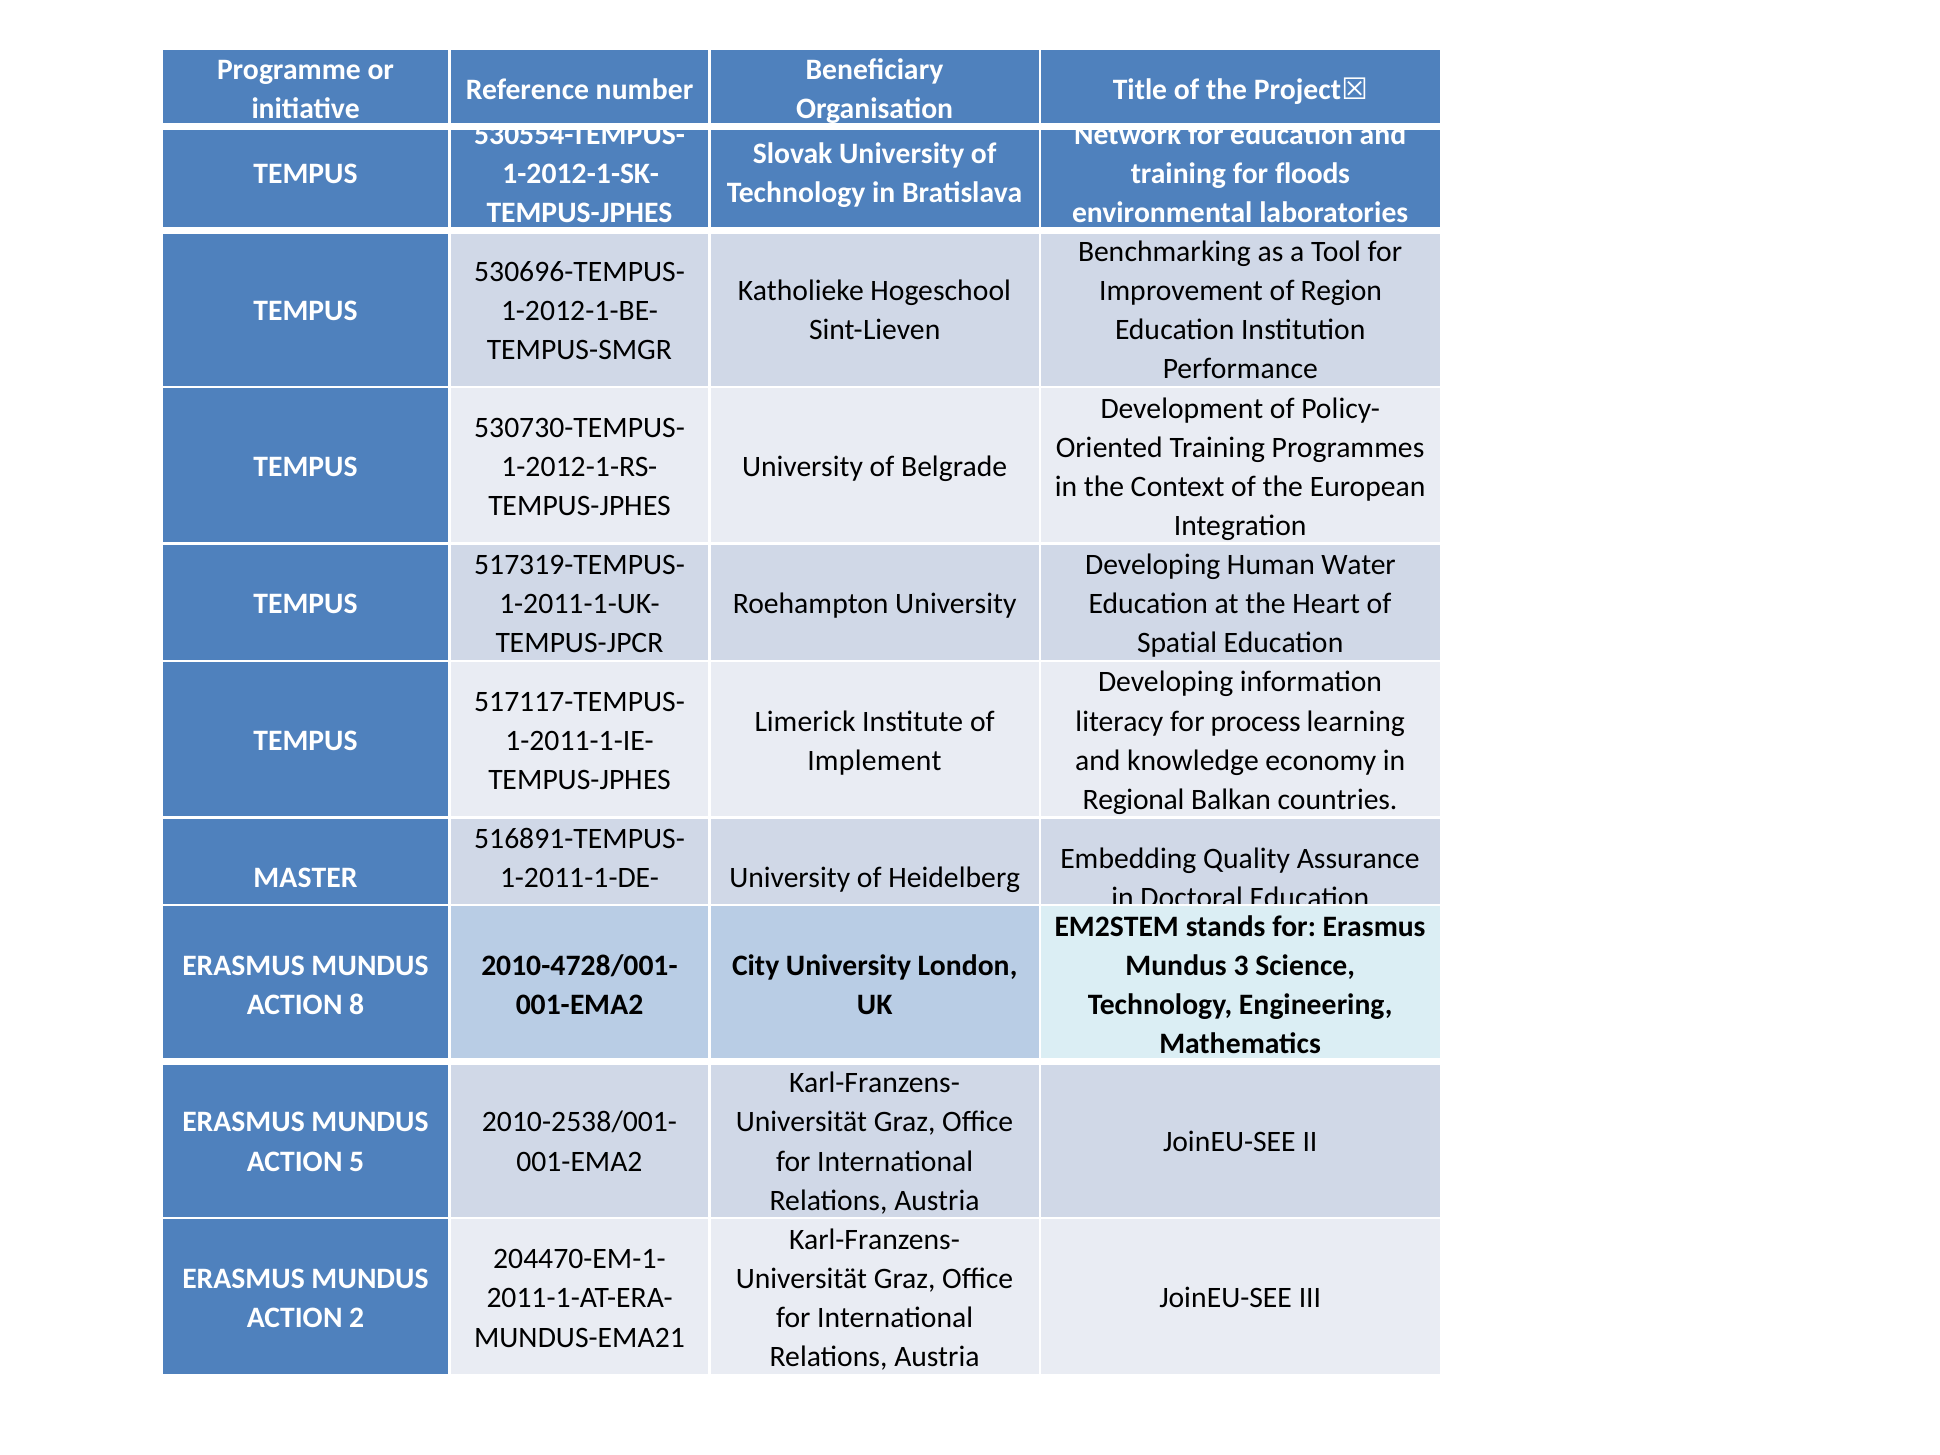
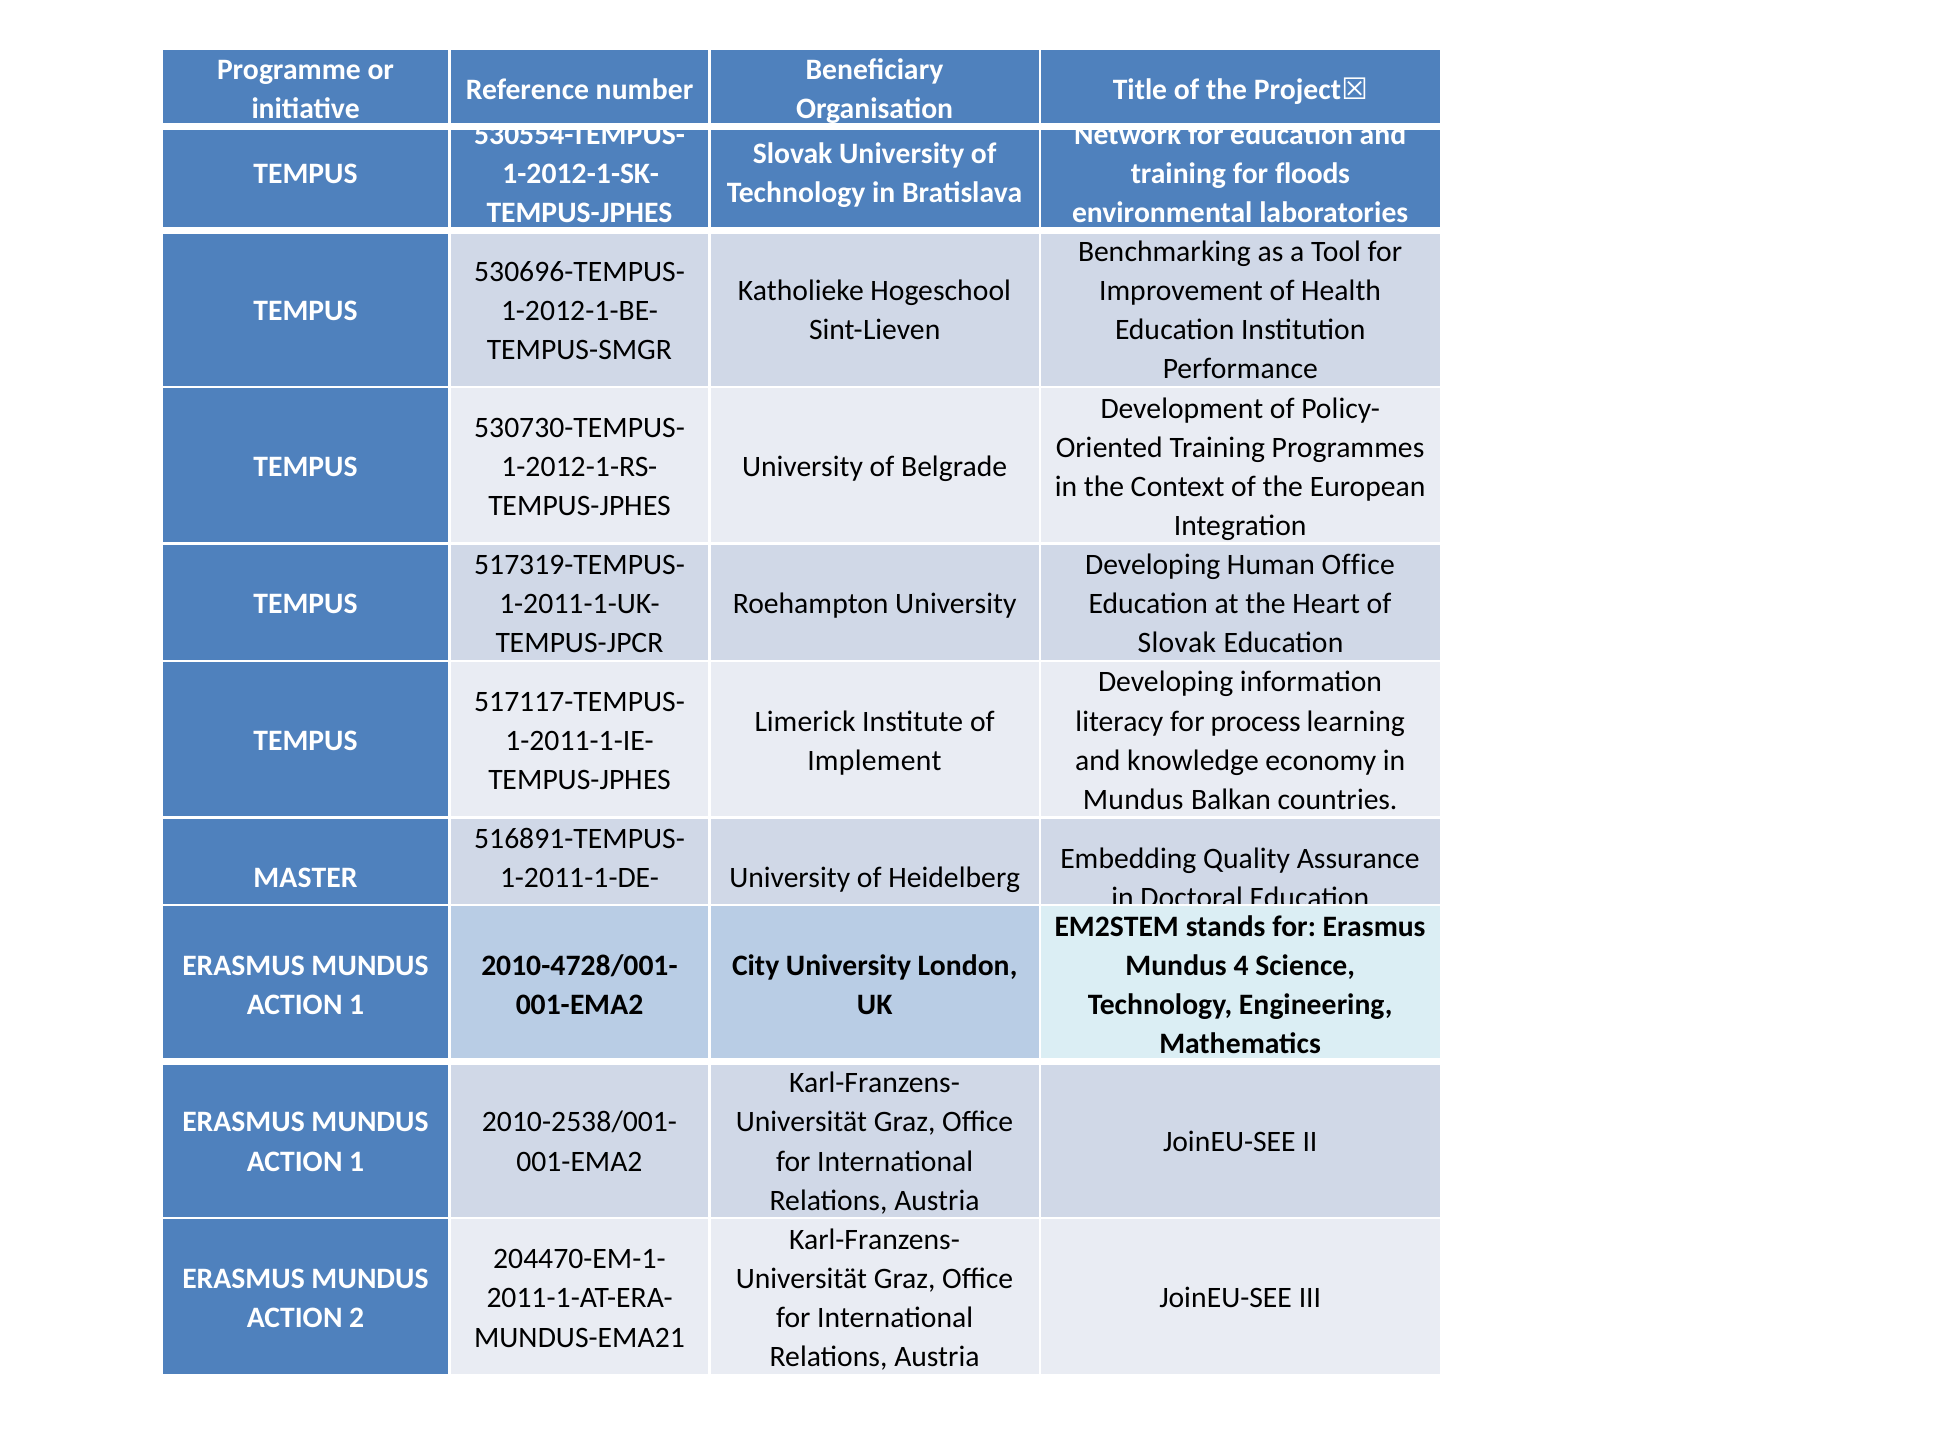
Region: Region -> Health (1341, 291)
Human Water: Water -> Office (1358, 565)
Spatial: Spatial -> Slovak (1177, 643)
Regional: Regional -> Mundus (1133, 800)
3: 3 -> 4 (1241, 966)
8: 8 -> 1 (357, 1005)
5: 5 -> 1 (357, 1161)
